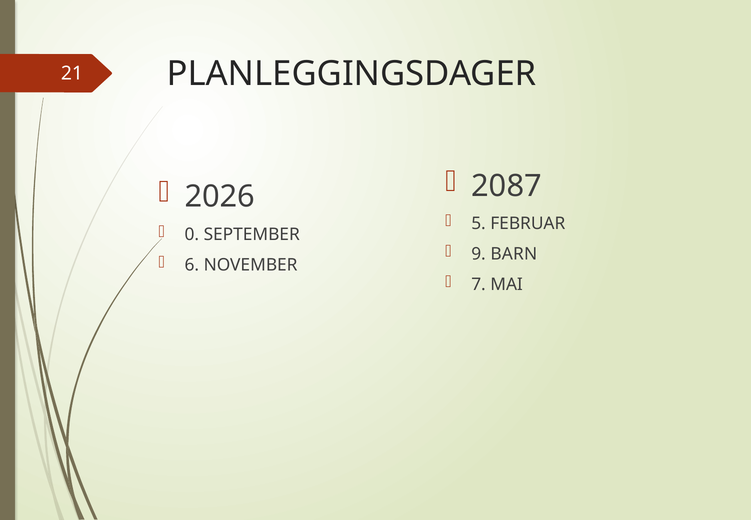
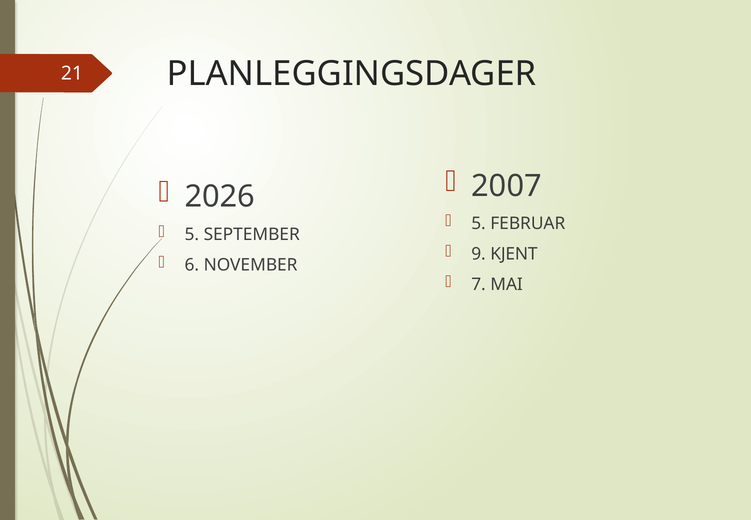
2087: 2087 -> 2007 (507, 186)
0: 0 -> 5 (192, 234)
BARN: BARN -> KJENT (514, 254)
